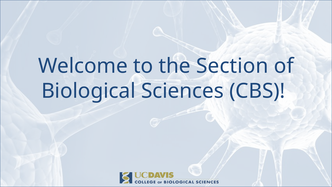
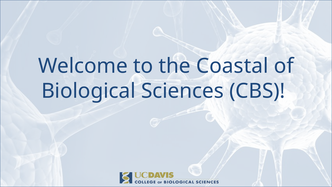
Section: Section -> Coastal (232, 66)
